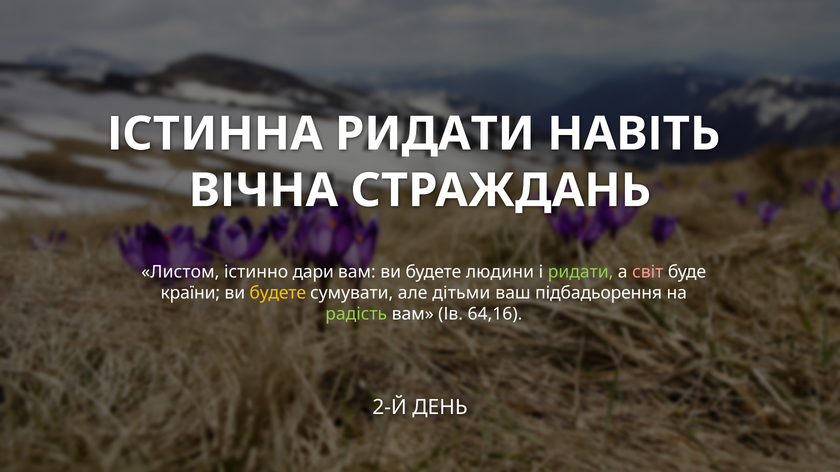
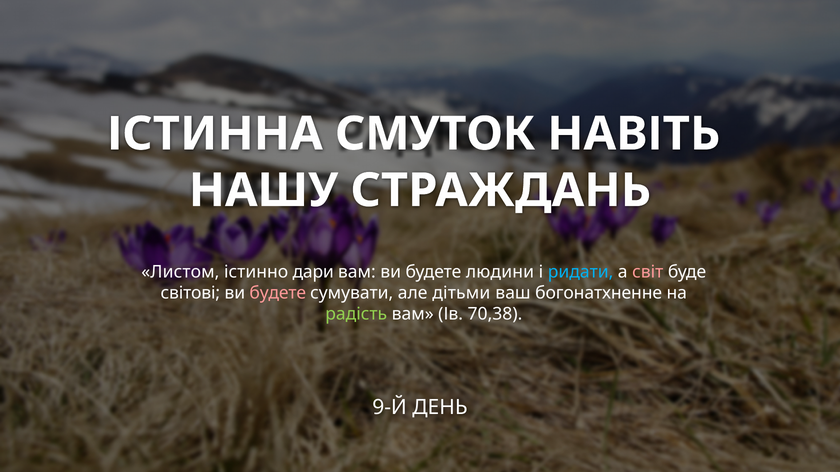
ІСТИННА РИДАТИ: РИДАТИ -> СМУТОК (435, 134)
ВІЧНА: ВІЧНА -> НАШУ (264, 191)
ридати colour: light green -> light blue (581, 272)
країни: країни -> світові (190, 293)
будете colour: yellow -> pink (278, 293)
підбадьорення: підбадьорення -> богонатхненне (599, 293)
64,16: 64,16 -> 70,38 (495, 314)
2-Й: 2-Й -> 9-Й (390, 408)
